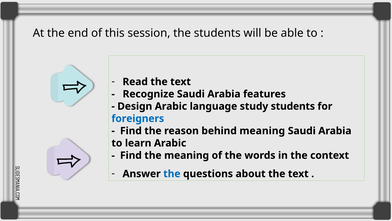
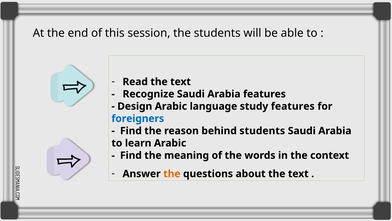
study students: students -> features (293, 106)
behind meaning: meaning -> students (262, 131)
the colour: blue -> orange (172, 173)
